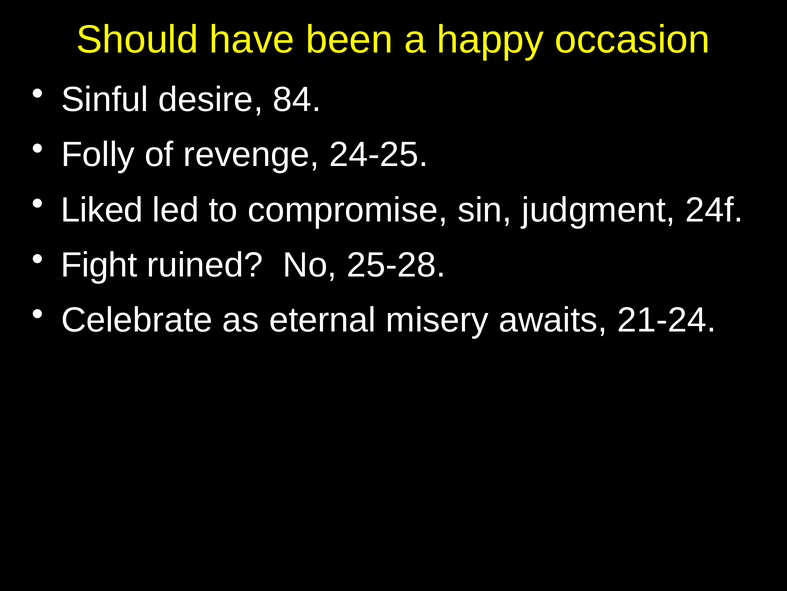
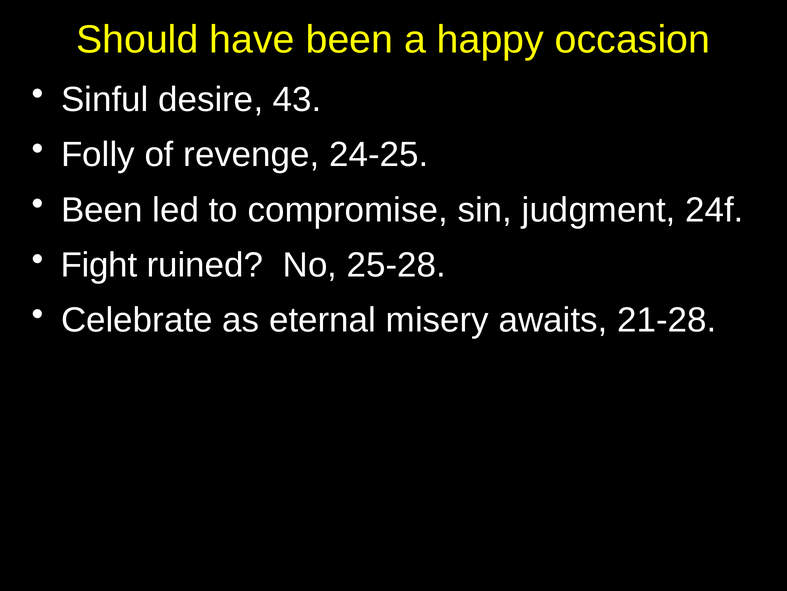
84: 84 -> 43 (297, 100)
Liked: Liked -> Been (102, 210)
21-24: 21-24 -> 21-28 (667, 320)
